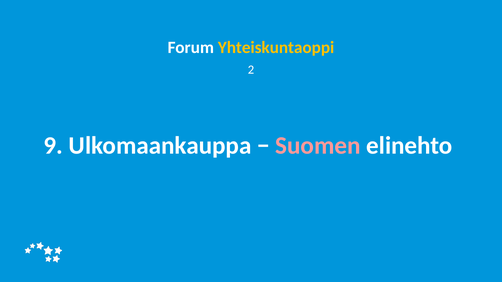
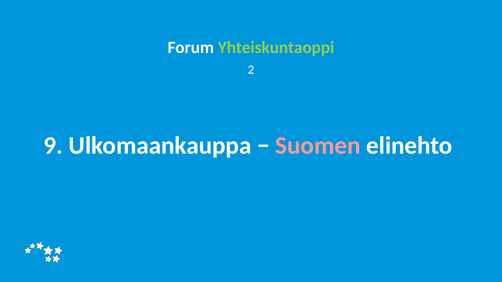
Yhteiskuntaoppi colour: yellow -> light green (276, 48)
